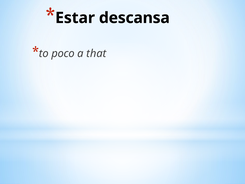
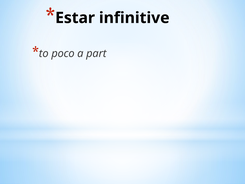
descansa: descansa -> infinitive (134, 18)
that: that -> part (96, 53)
